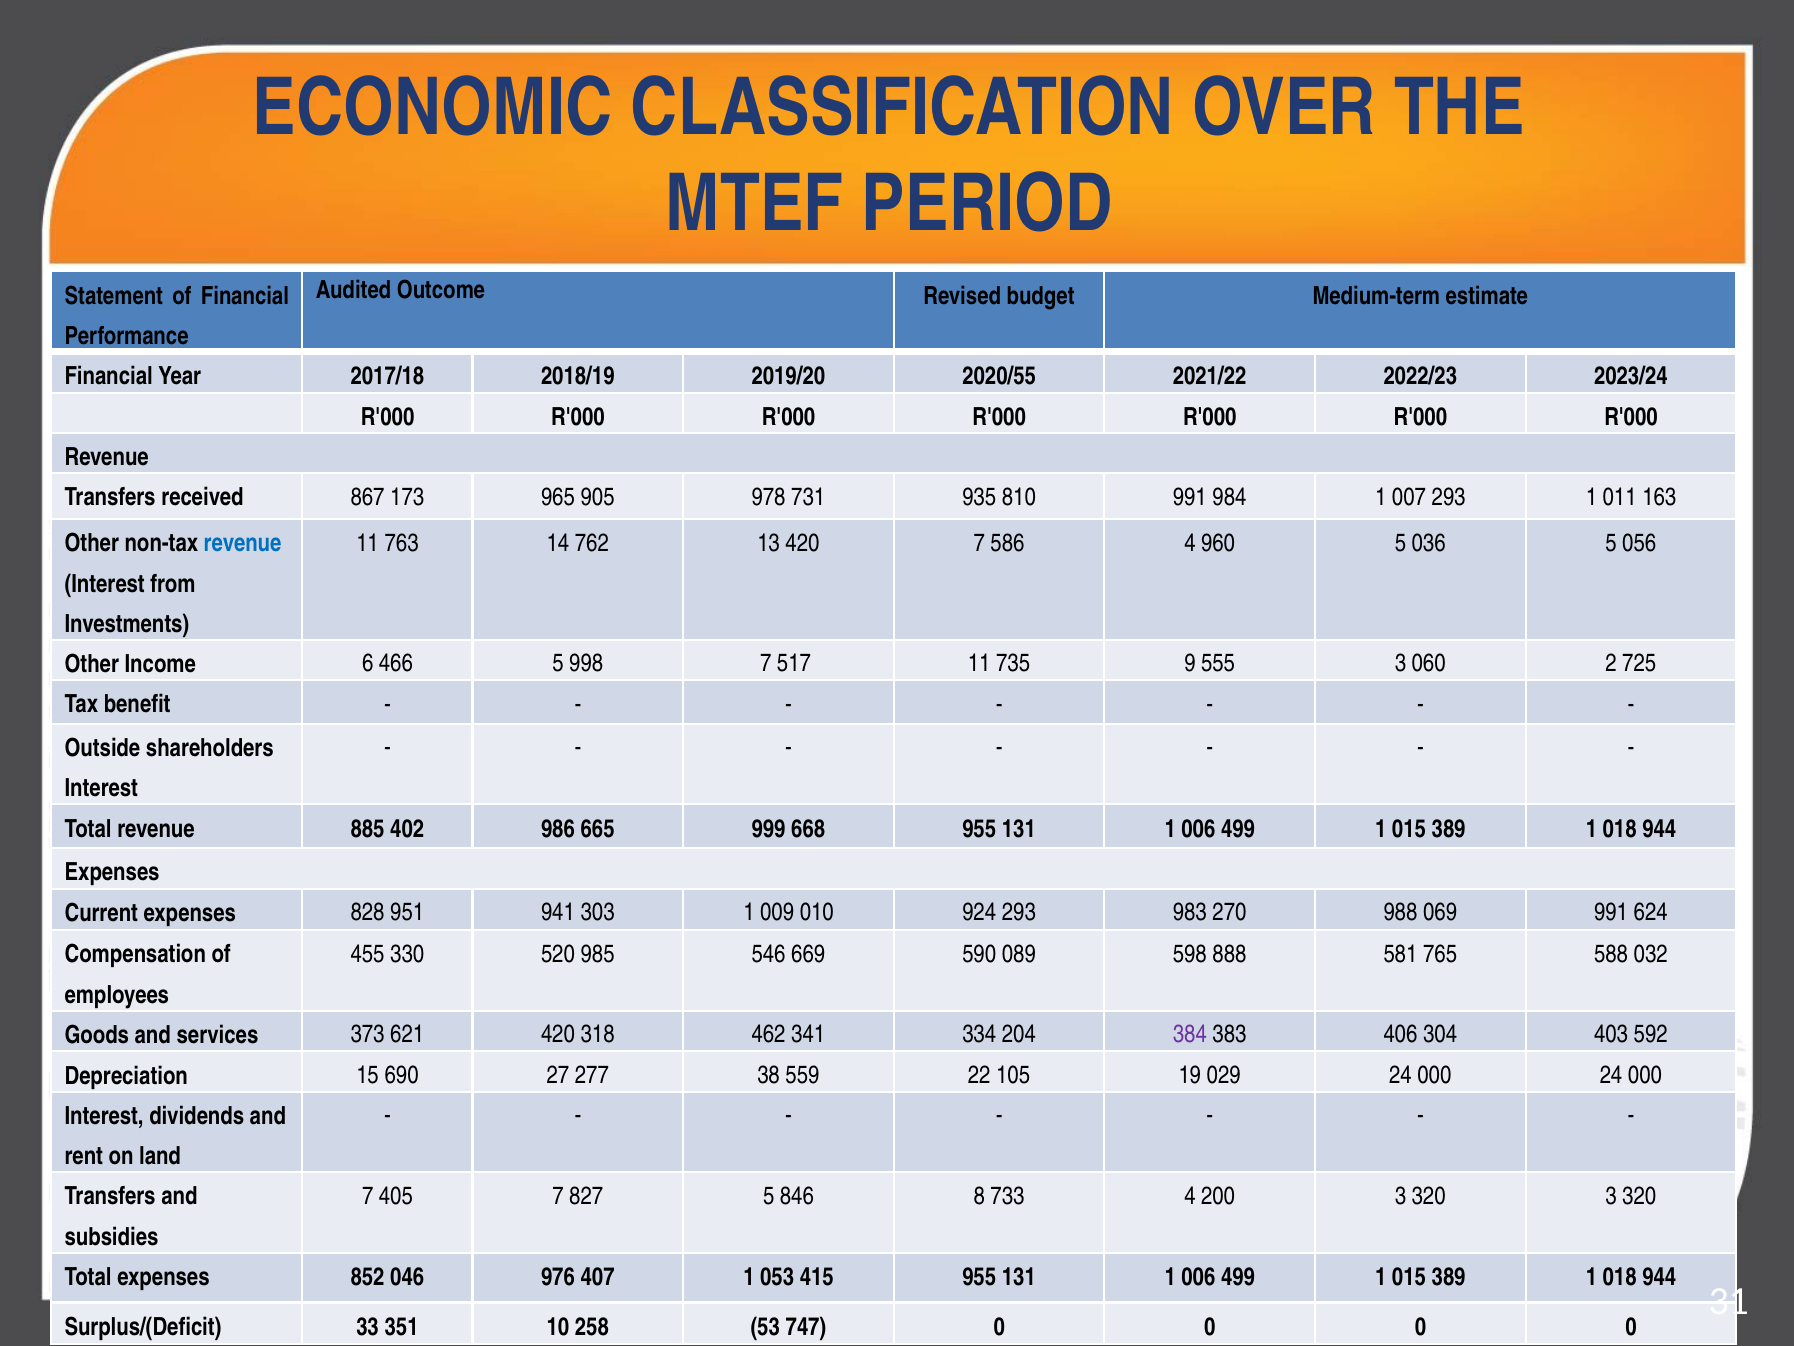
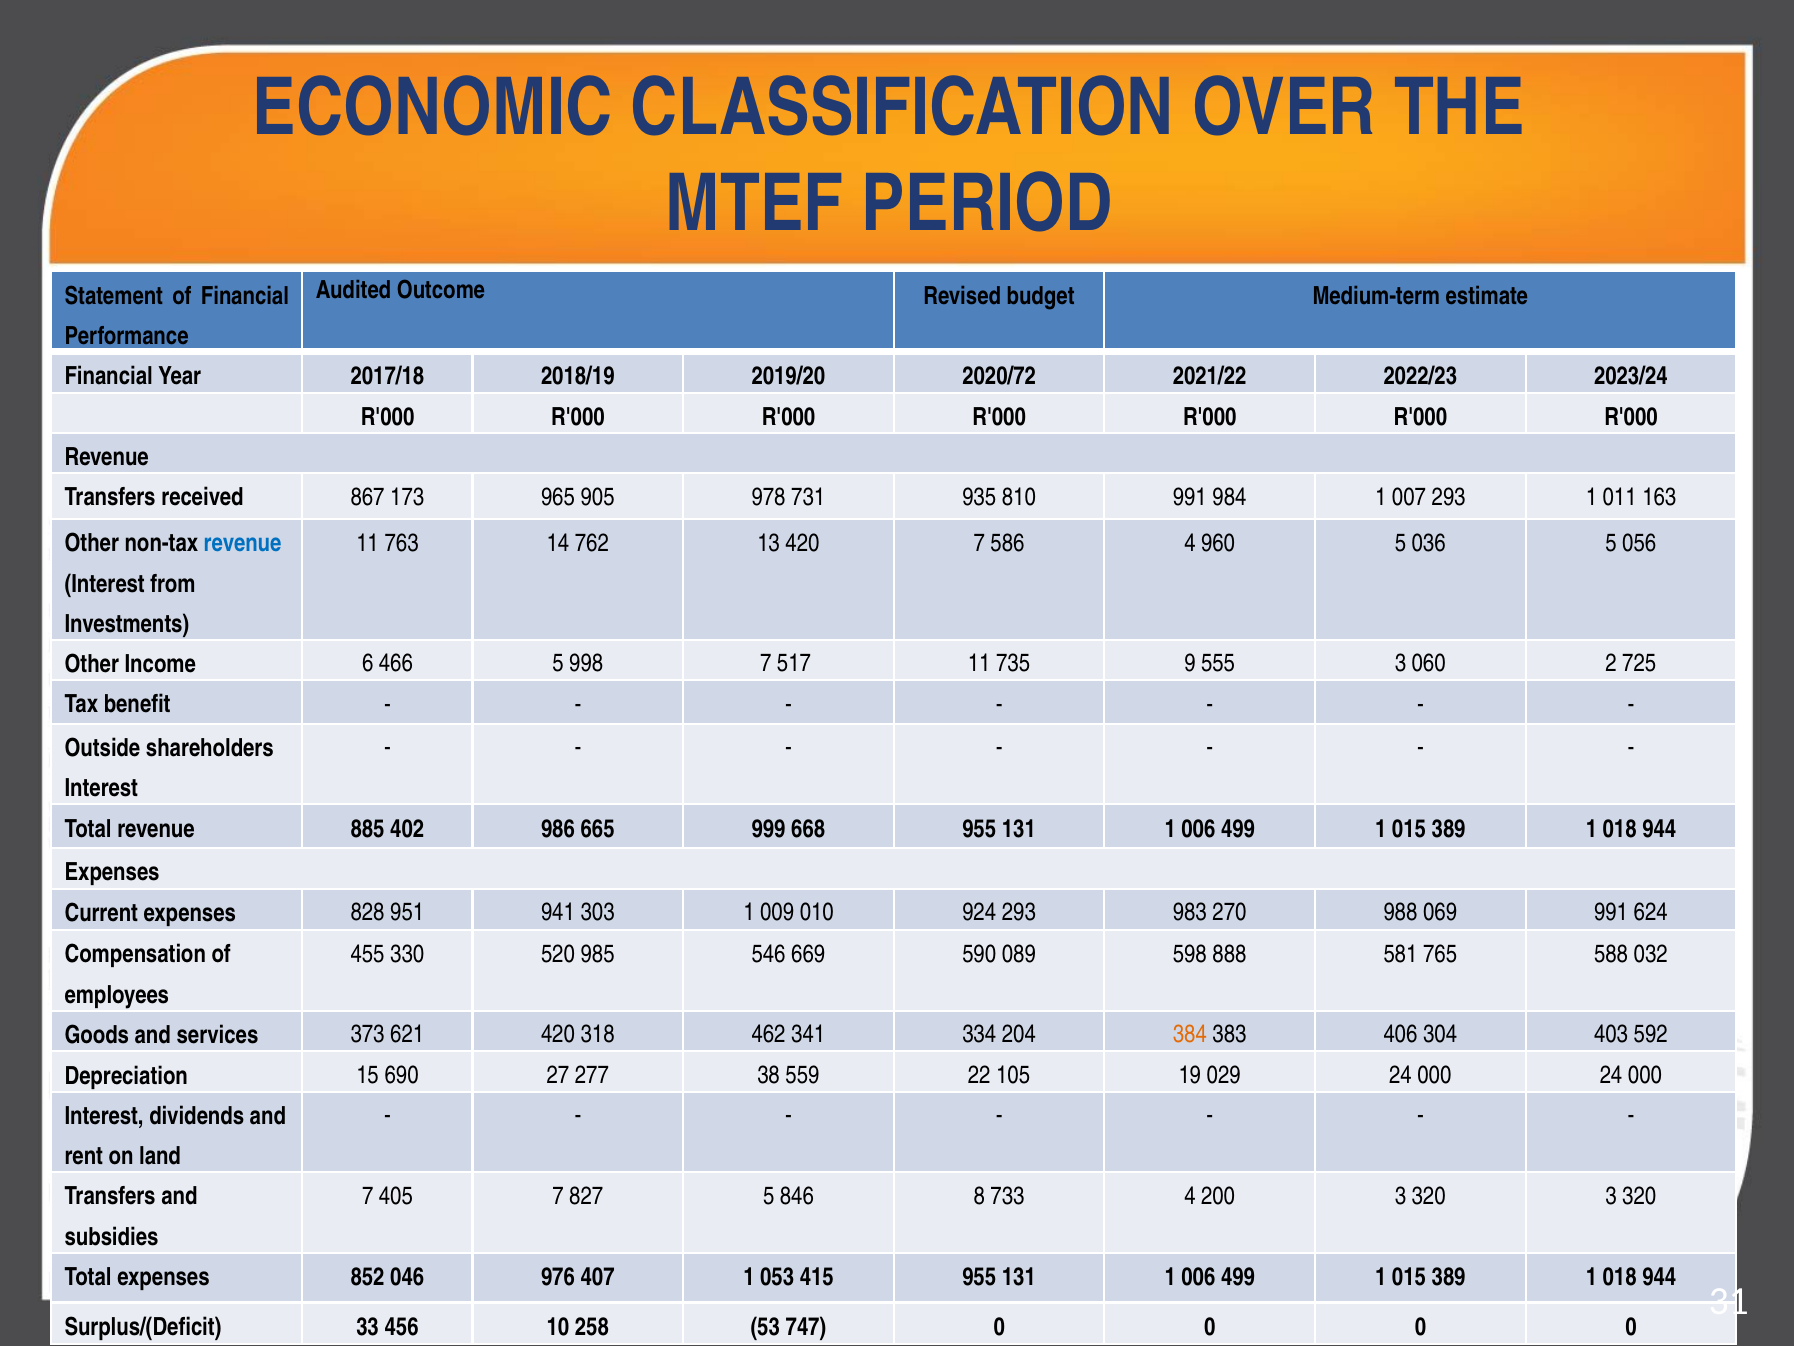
2020/55: 2020/55 -> 2020/72 (999, 376)
384 colour: purple -> orange (1190, 1034)
351: 351 -> 456 (402, 1327)
